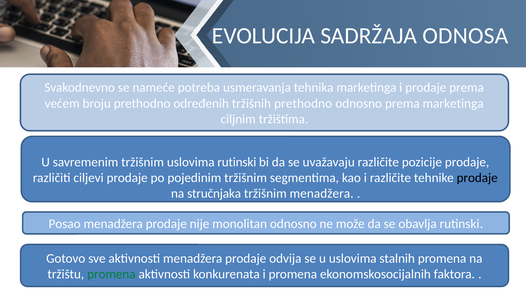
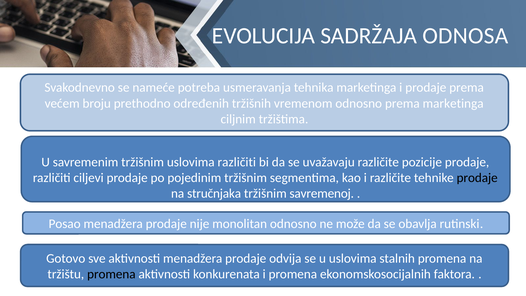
tržišnih prethodno: prethodno -> vremenom (303, 103)
uslovima rutinski: rutinski -> različiti (237, 162)
tržišnim menadžera: menadžera -> savremenoj (322, 194)
promena colour: green -> black (111, 274)
